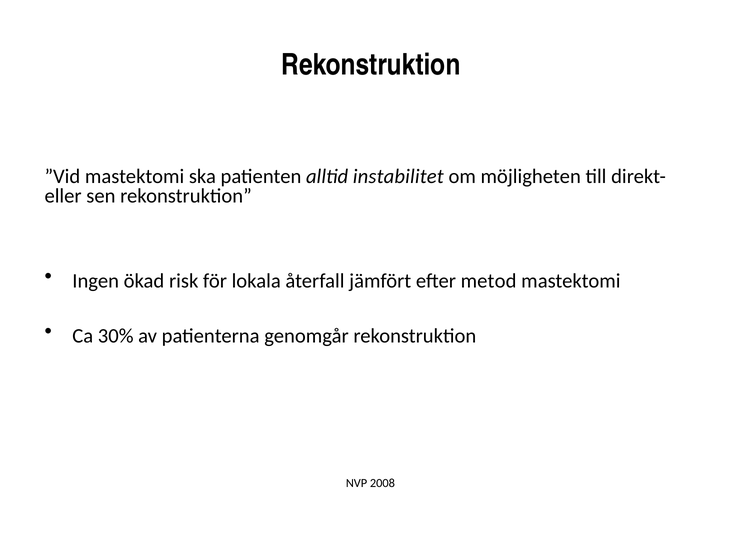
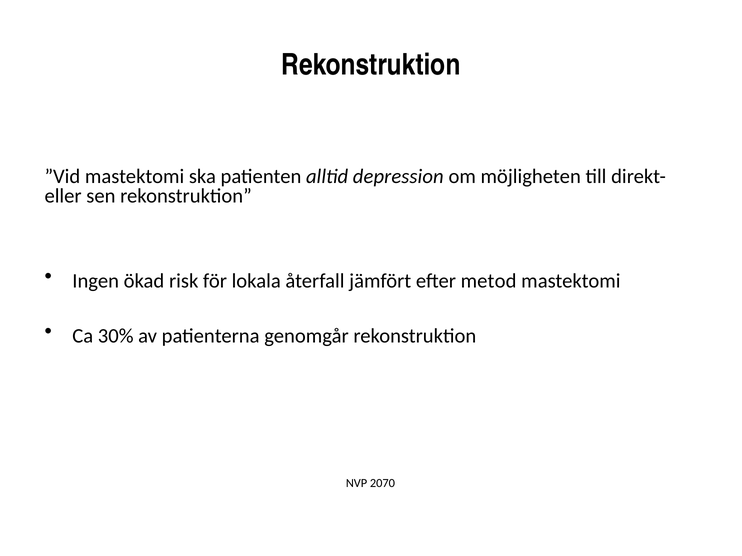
instabilitet: instabilitet -> depression (398, 177)
2008: 2008 -> 2070 (382, 484)
